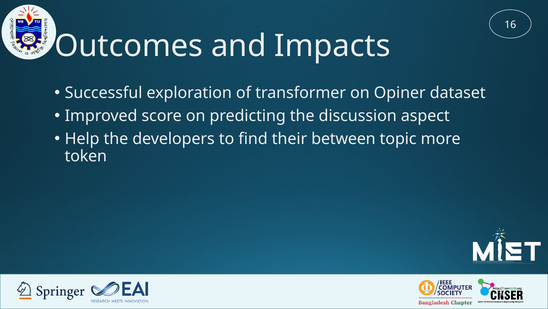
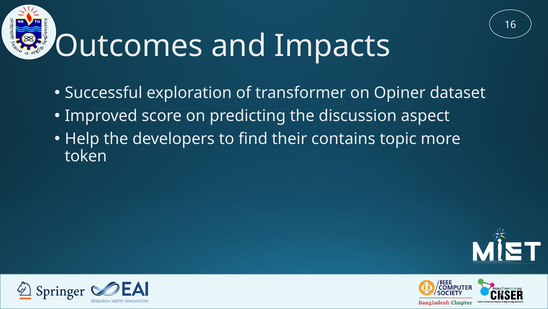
between: between -> contains (343, 139)
